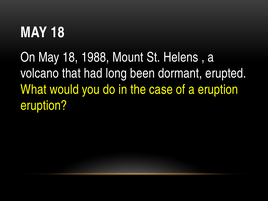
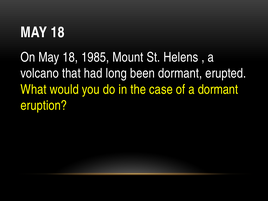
1988: 1988 -> 1985 (95, 57)
a eruption: eruption -> dormant (218, 89)
